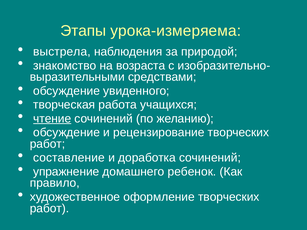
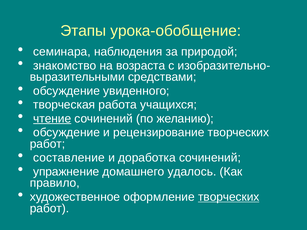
урока-измеряема: урока-измеряема -> урока-обобщение (176, 31)
выстрела: выстрела -> семинара (62, 52)
ребенок: ребенок -> удалось (192, 172)
творческих underline: none -> present (229, 197)
